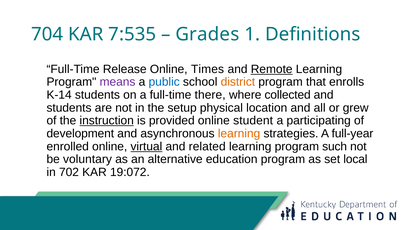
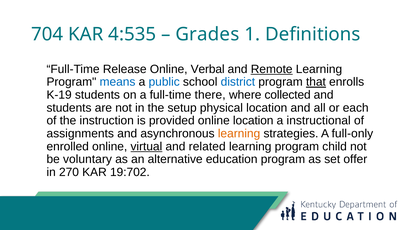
7:535: 7:535 -> 4:535 (132, 34)
Times: Times -> Verbal (208, 69)
means colour: purple -> blue (118, 82)
district colour: orange -> blue (238, 82)
that underline: none -> present (316, 82)
K-14: K-14 -> K-19 (59, 95)
grew: grew -> each (356, 108)
instruction underline: present -> none (107, 121)
online student: student -> location (253, 121)
participating: participating -> instructional (319, 121)
development: development -> assignments (80, 134)
full-year: full-year -> full-only (352, 134)
such: such -> child (335, 146)
local: local -> offer (355, 159)
702: 702 -> 270 (69, 172)
19:072: 19:072 -> 19:702 (130, 172)
